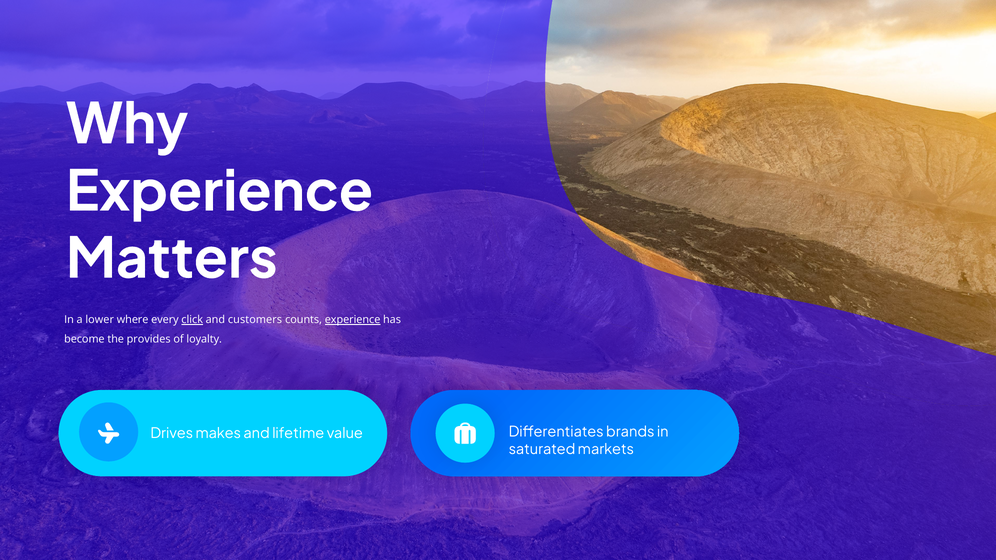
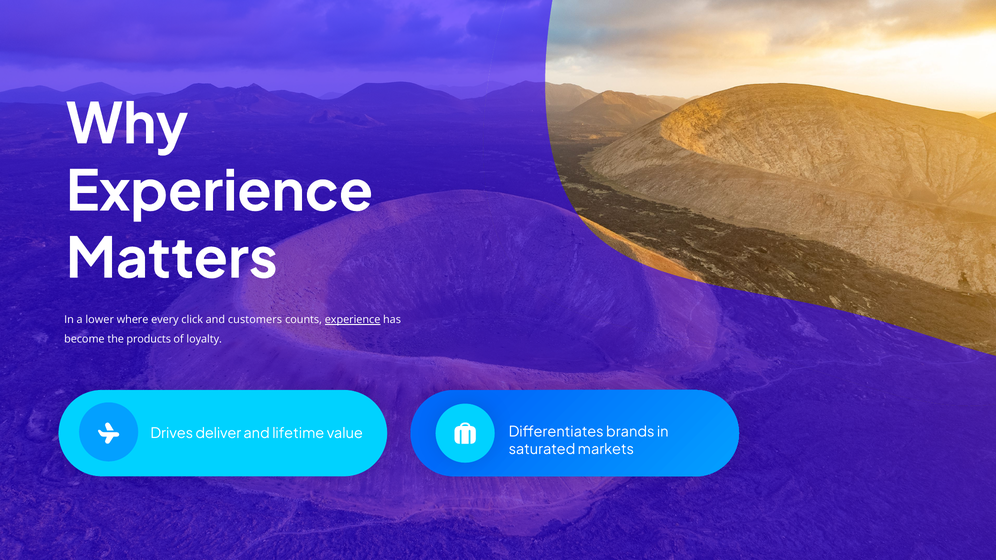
click underline: present -> none (192, 320)
provides: provides -> products (149, 340)
makes: makes -> deliver (218, 433)
